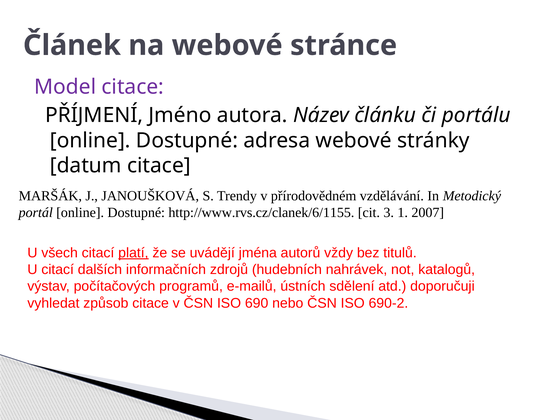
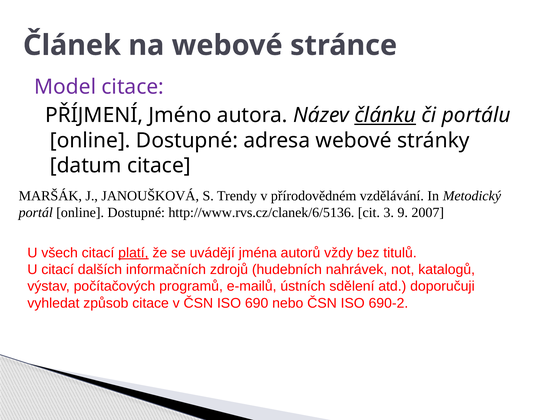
článku underline: none -> present (385, 115)
http://www.rvs.cz/clanek/6/1155: http://www.rvs.cz/clanek/6/1155 -> http://www.rvs.cz/clanek/6/5136 (261, 213)
1: 1 -> 9 (403, 213)
